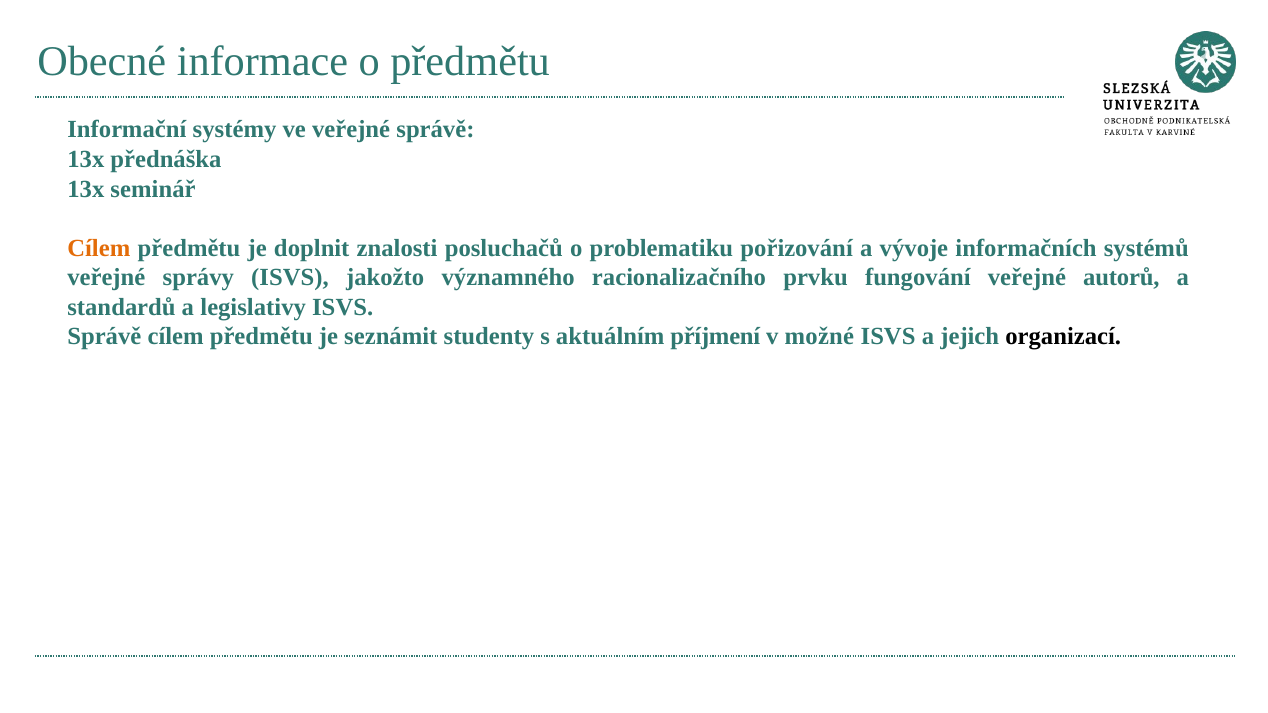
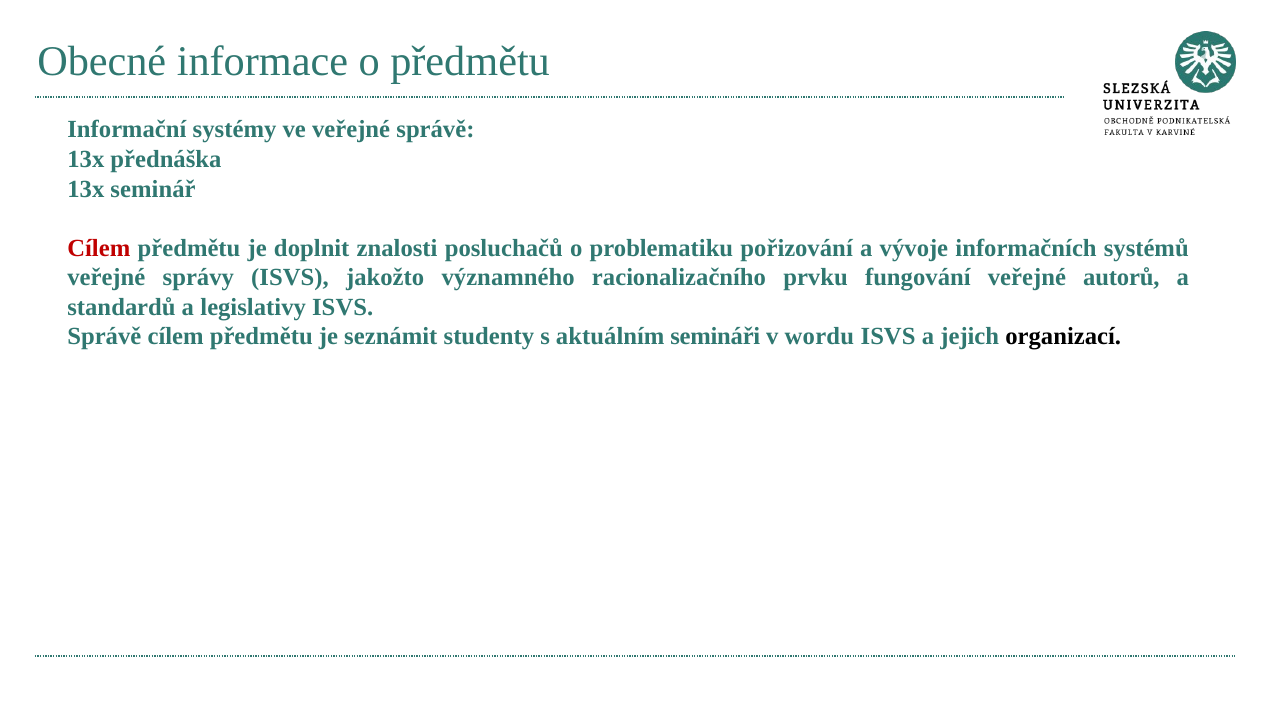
Cílem colour: orange -> red (99, 248)
příjmení: příjmení -> semináři (715, 337)
možné: možné -> wordu (819, 337)
